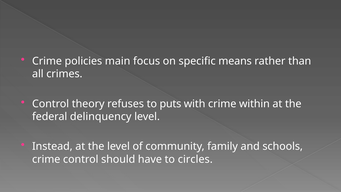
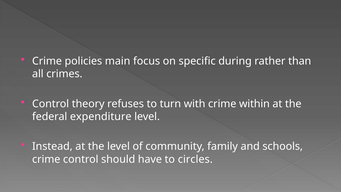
means: means -> during (235, 61)
puts: puts -> turn (170, 104)
delinquency: delinquency -> expenditure (101, 116)
